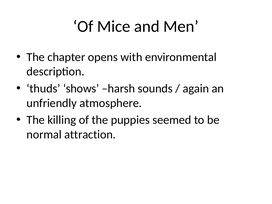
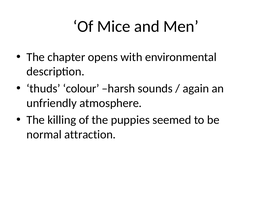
shows: shows -> colour (81, 89)
